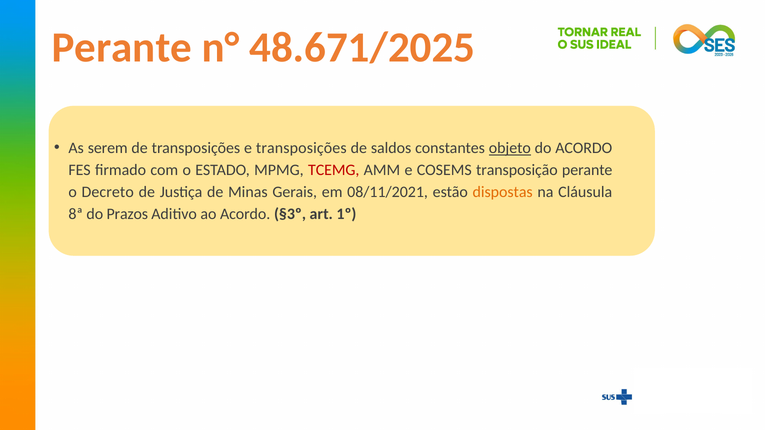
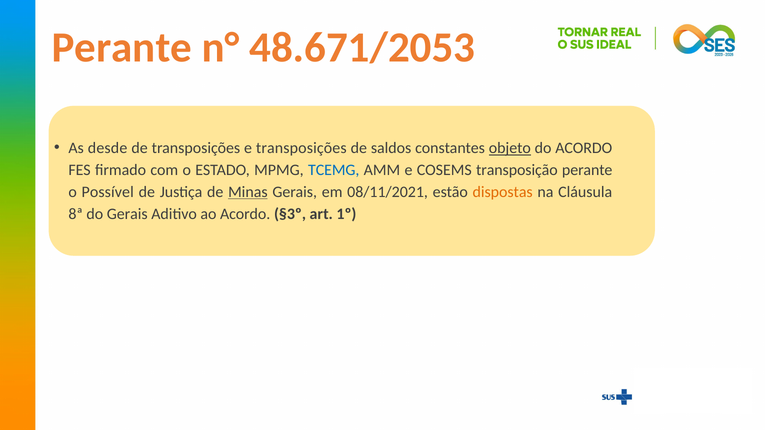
48.671/2025: 48.671/2025 -> 48.671/2053 (362, 48)
serem: serem -> desde (108, 148)
TCEMG colour: red -> blue (334, 170)
Decreto: Decreto -> Possível (108, 192)
Minas underline: none -> present (248, 192)
do Prazos: Prazos -> Gerais (127, 214)
